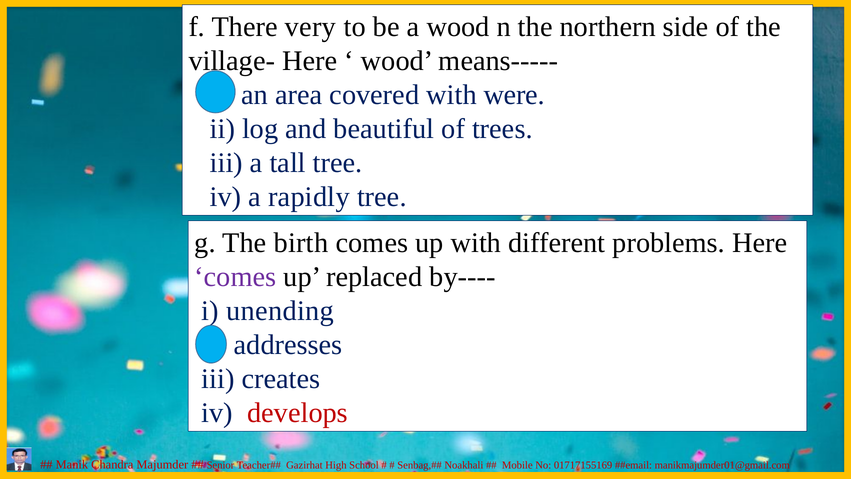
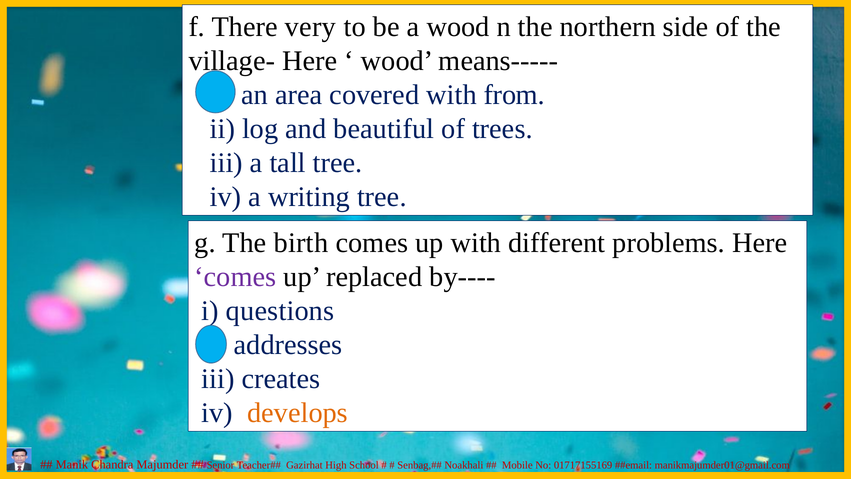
were: were -> from (514, 95)
rapidly: rapidly -> writing (309, 197)
unending: unending -> questions (280, 311)
develops colour: red -> orange (298, 413)
